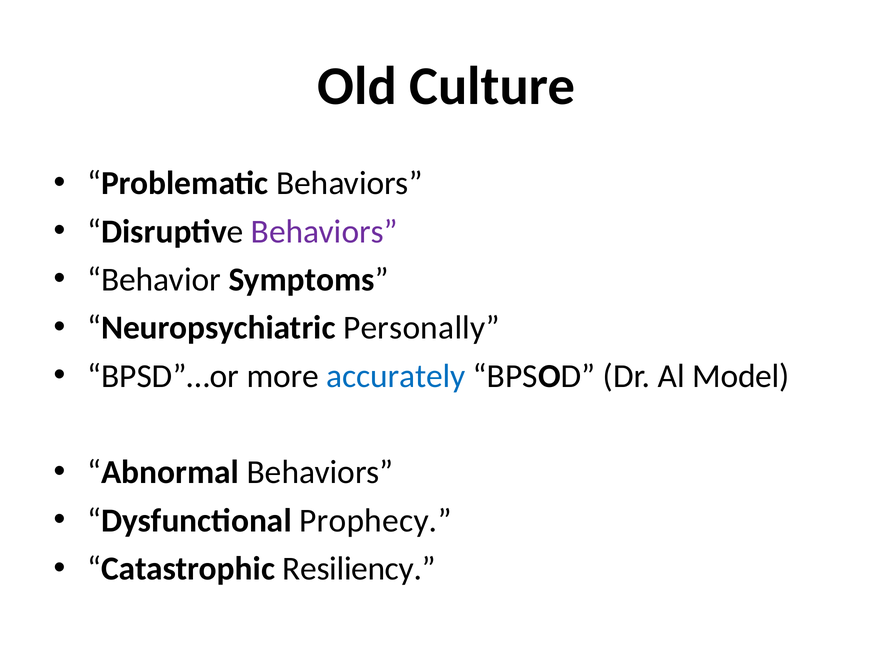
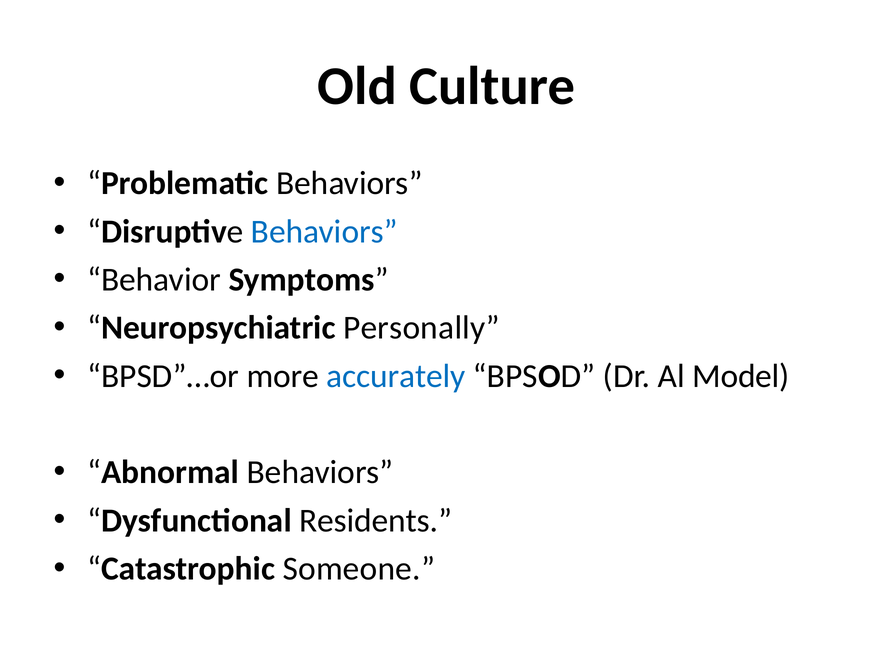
Behaviors colour: purple -> blue (324, 231)
Prophecy: Prophecy -> Residents (376, 520)
Resiliency: Resiliency -> Someone (359, 569)
